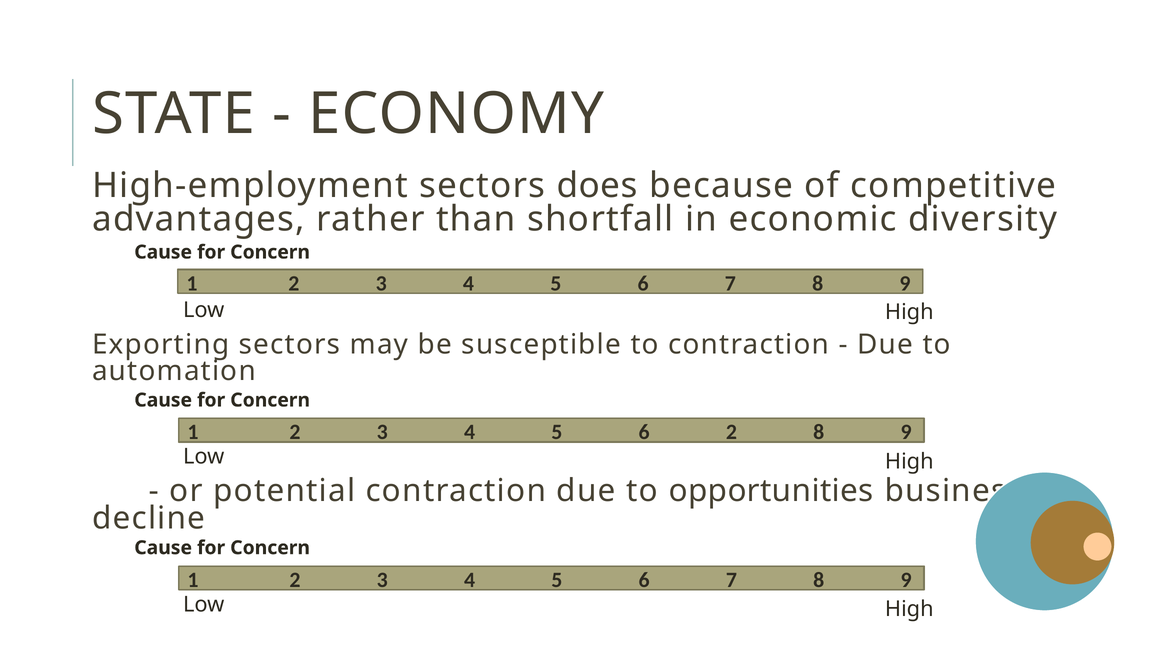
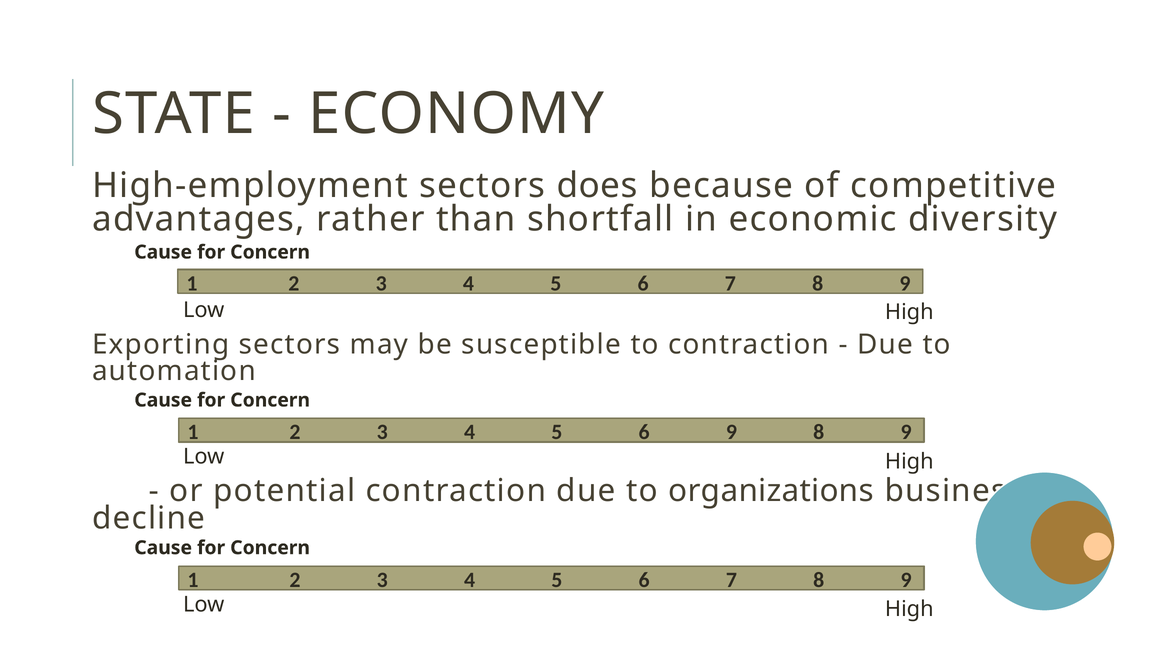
6 2: 2 -> 9 (731, 432)
opportunities: opportunities -> organizations (771, 491)
